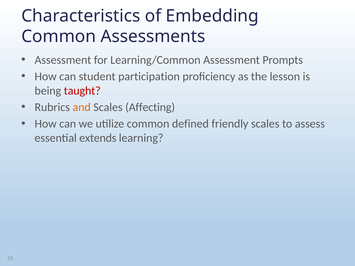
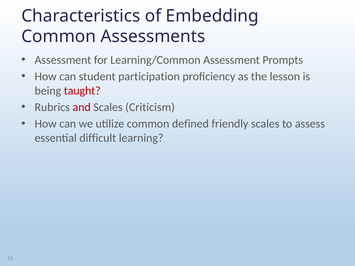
and colour: orange -> red (82, 107)
Affecting: Affecting -> Criticism (150, 107)
extends: extends -> difficult (98, 138)
